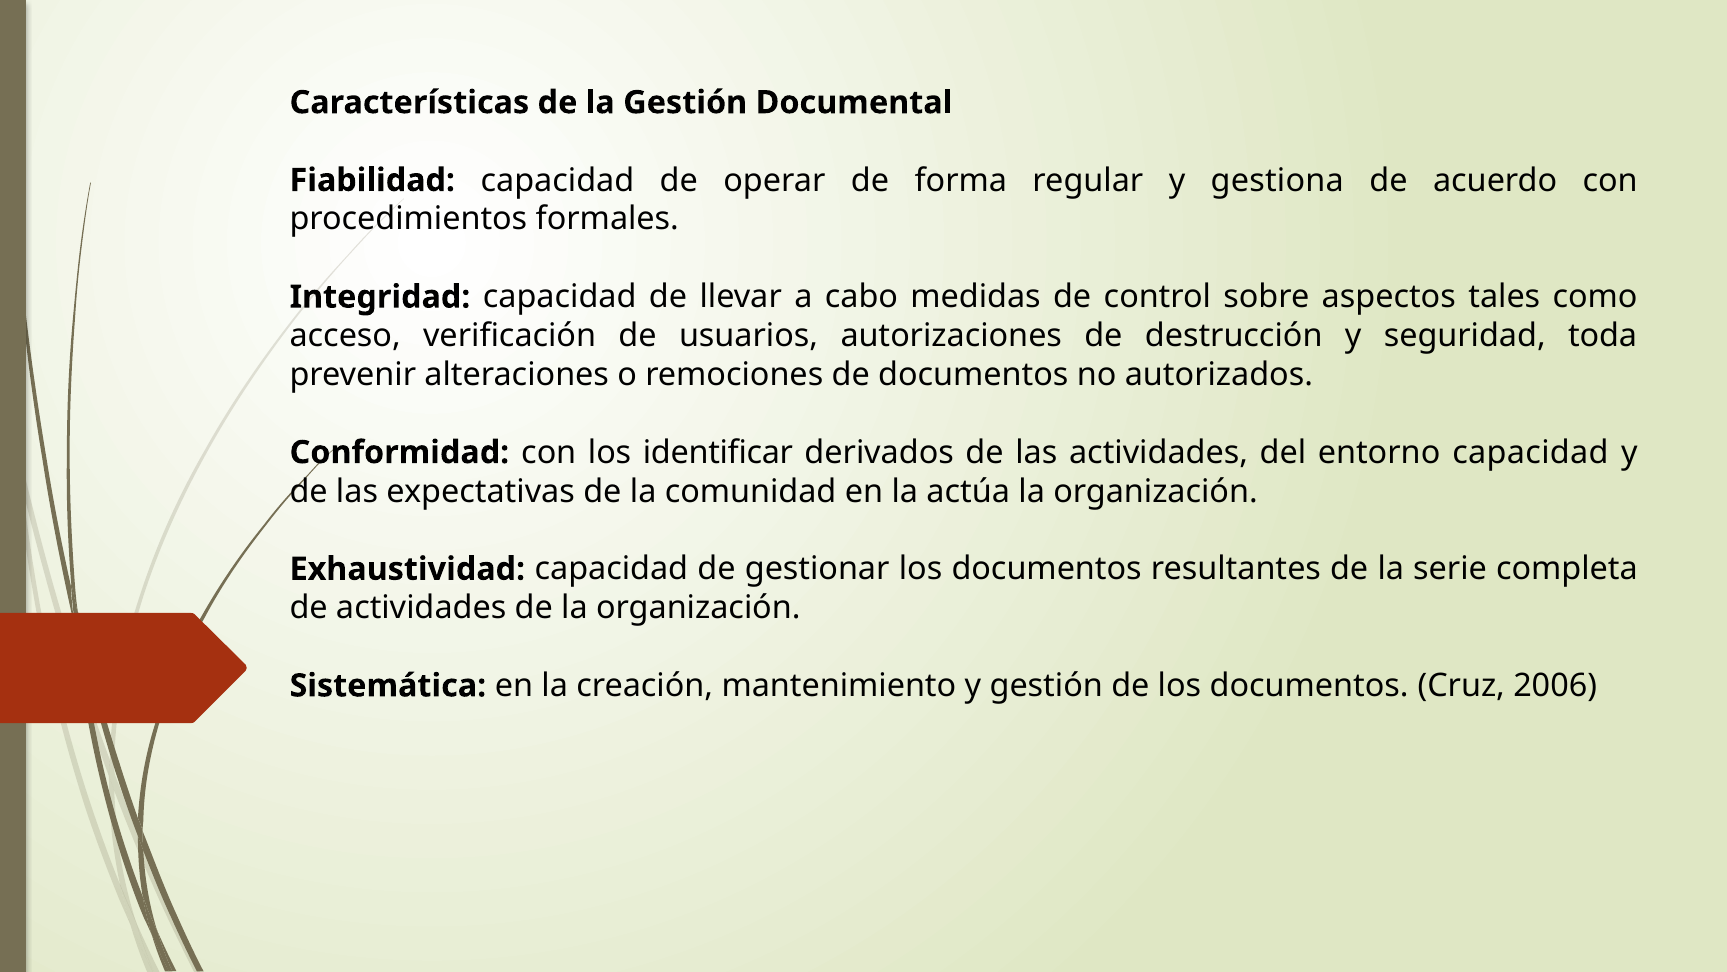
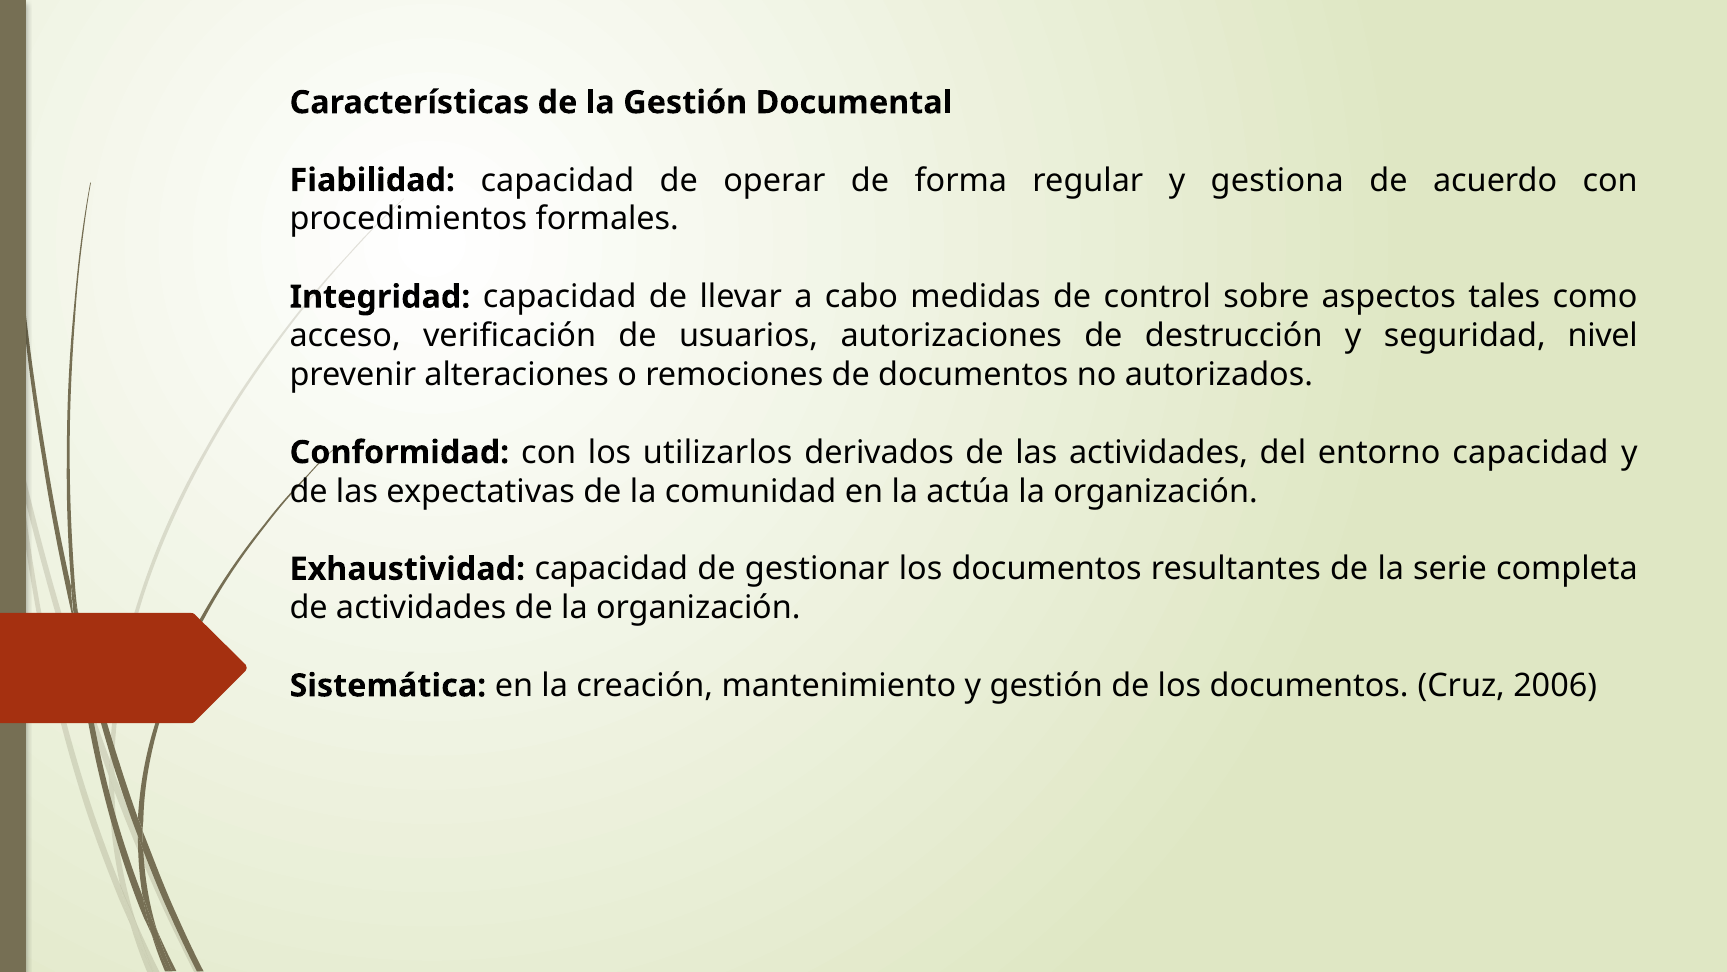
toda: toda -> nivel (1603, 336)
identificar: identificar -> utilizarlos (718, 452)
